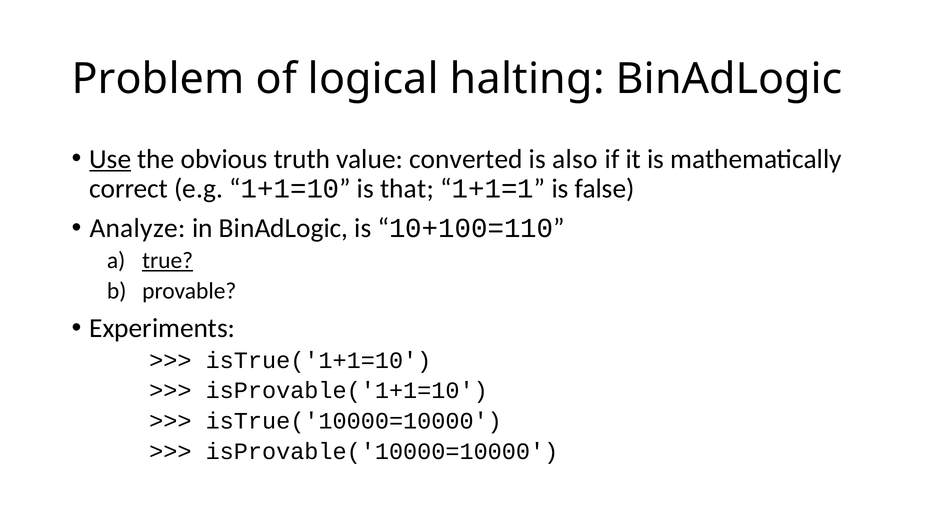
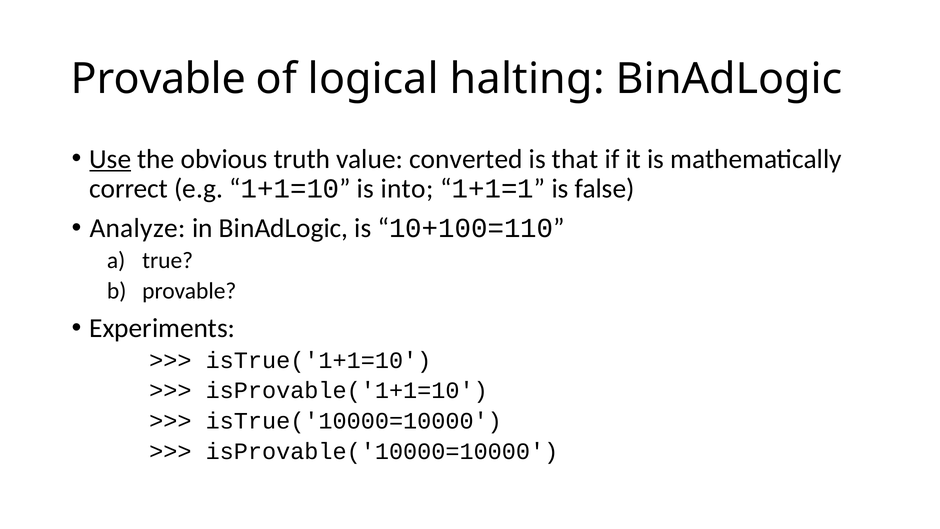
Problem: Problem -> Provable (158, 79)
also: also -> that (575, 159)
that: that -> into (407, 189)
true underline: present -> none (168, 260)
